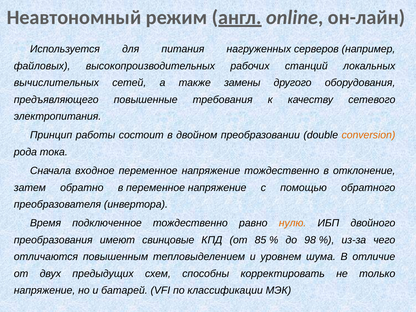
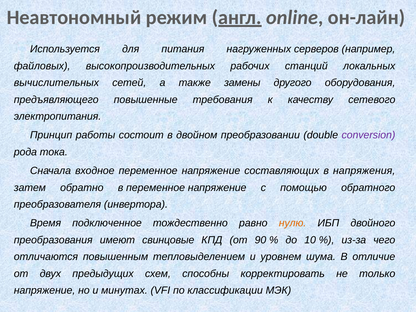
conversion colour: orange -> purple (368, 135)
напряжение тождественно: тождественно -> составляющих (282, 171)
отклонение: отклонение -> напряжения (364, 171)
85: 85 -> 90 (260, 240)
98: 98 -> 10 (310, 240)
батарей: батарей -> минутах (124, 290)
